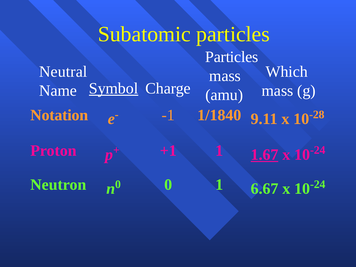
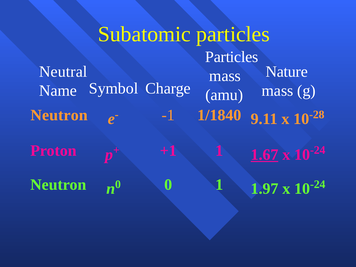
Which: Which -> Nature (287, 72)
Symbol underline: present -> none (114, 88)
Notation: Notation -> Neutron (59, 115)
6.67: 6.67 -> 1.97 (265, 189)
